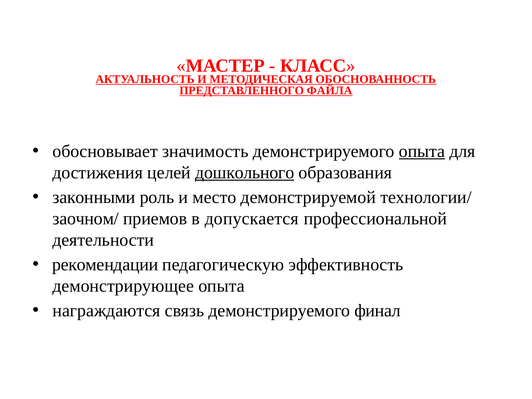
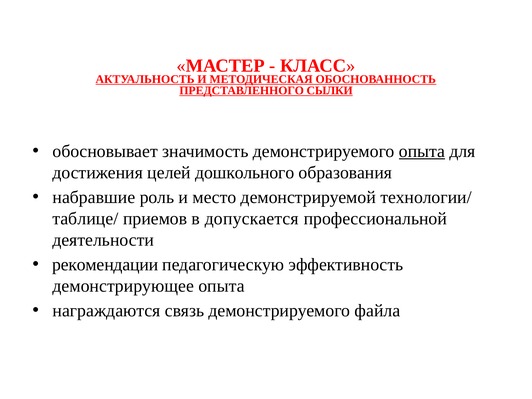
ФАЙЛА: ФАЙЛА -> СЫЛКИ (330, 91)
дошкольного underline: present -> none (245, 172)
законными: законными -> набравшие (94, 197)
заочном/: заочном/ -> таблице/ (85, 219)
финал: финал -> файла (377, 311)
